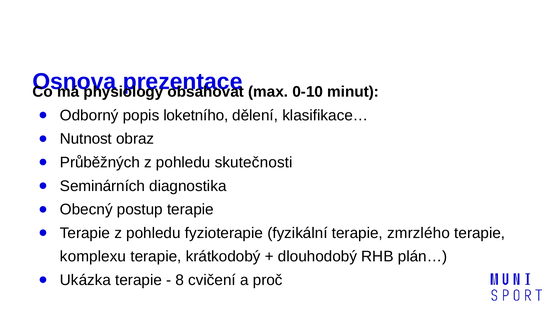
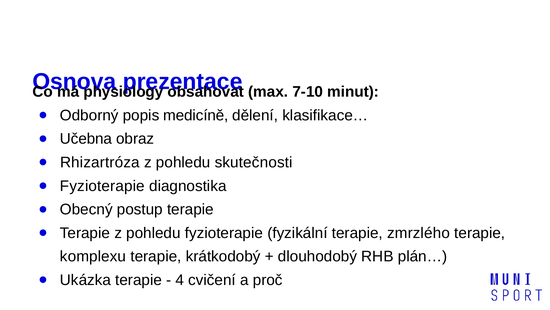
0-10: 0-10 -> 7-10 (308, 92)
loketního: loketního -> medicíně (196, 115)
Nutnost: Nutnost -> Učebna (86, 139)
Průběžných: Průběžných -> Rhizartróza (100, 162)
Seminárních: Seminárních -> Fyzioterapie (102, 186)
8: 8 -> 4 (180, 279)
